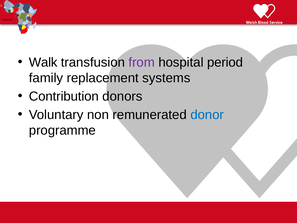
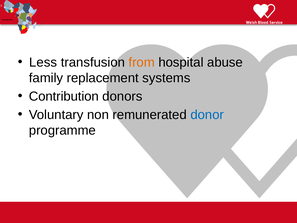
Walk: Walk -> Less (43, 62)
from colour: purple -> orange (142, 62)
period: period -> abuse (225, 62)
